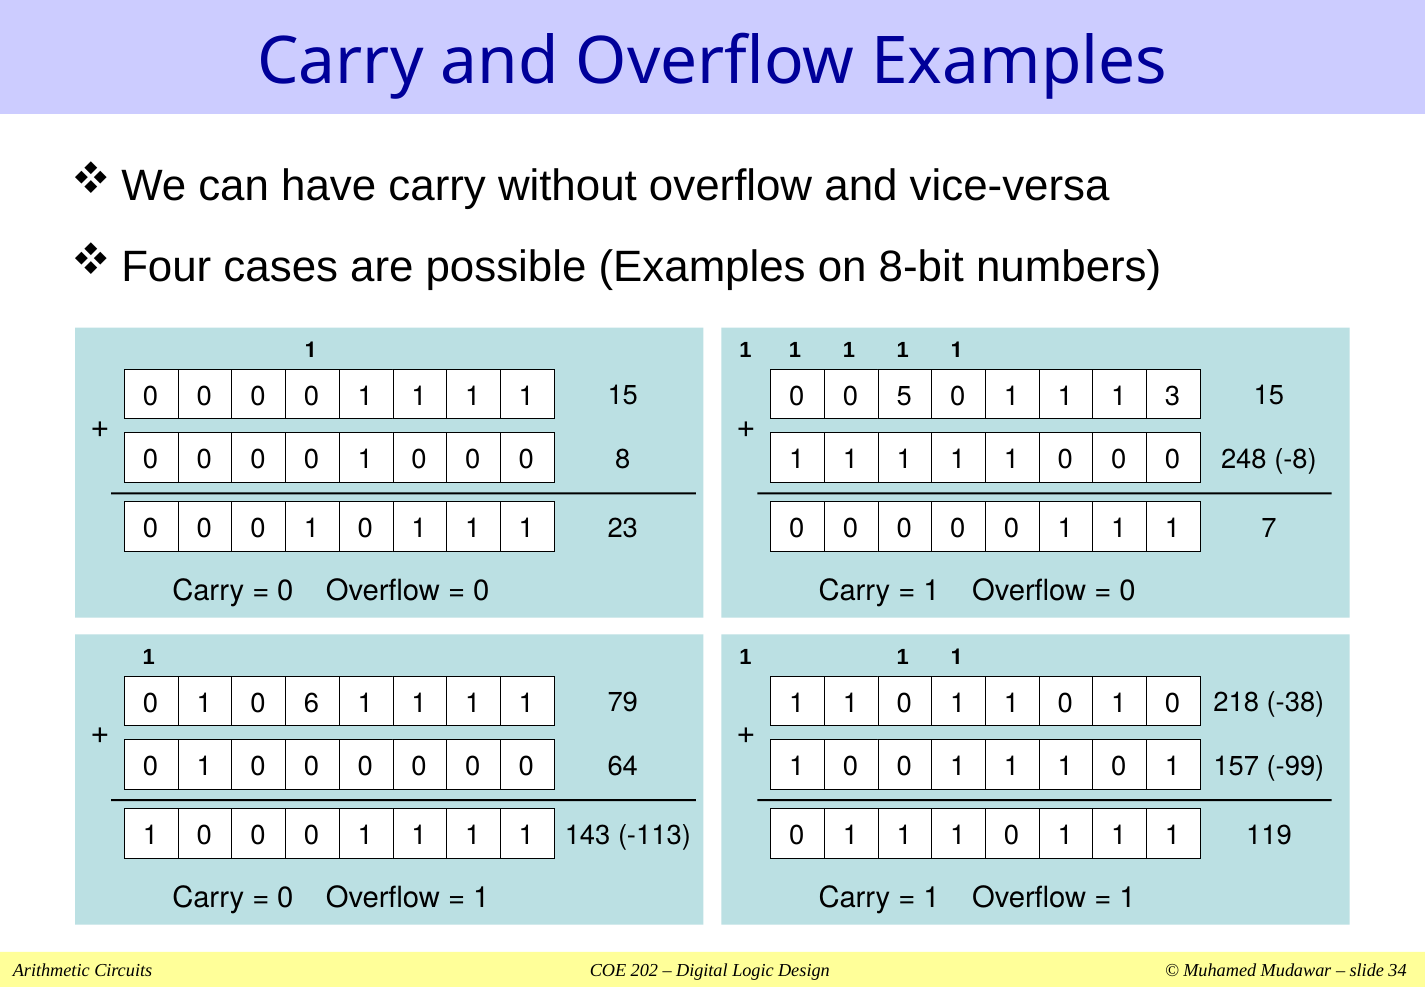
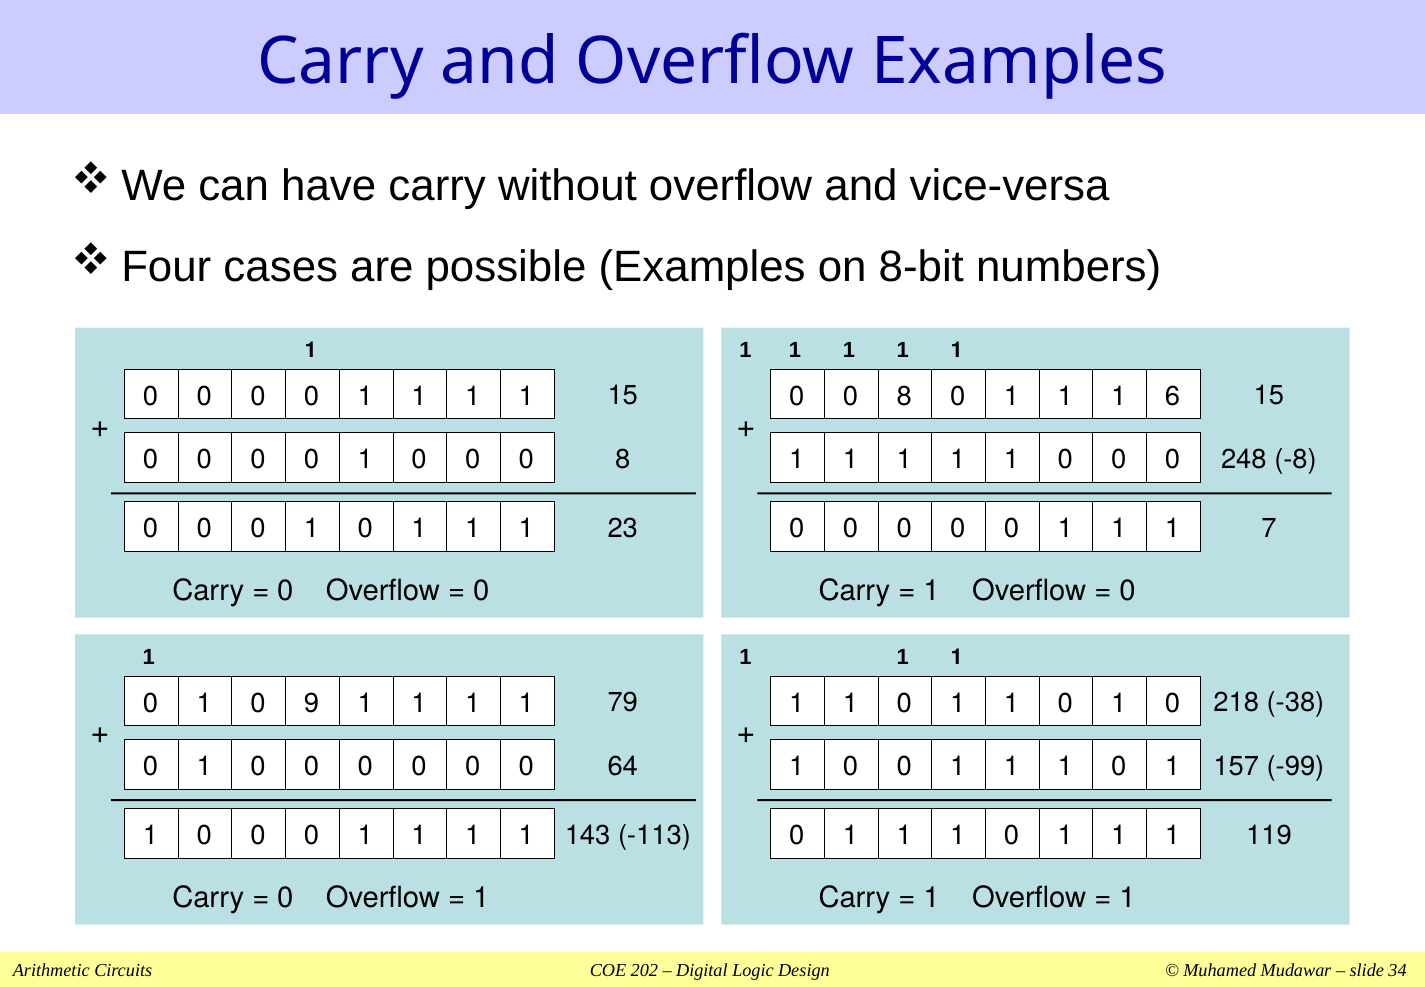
0 5: 5 -> 8 (904, 396)
3: 3 -> 6 (1173, 396)
6: 6 -> 9 (312, 703)
